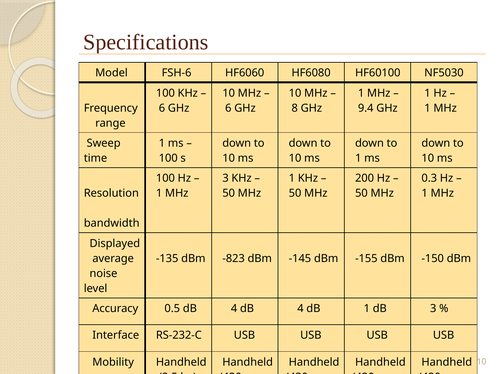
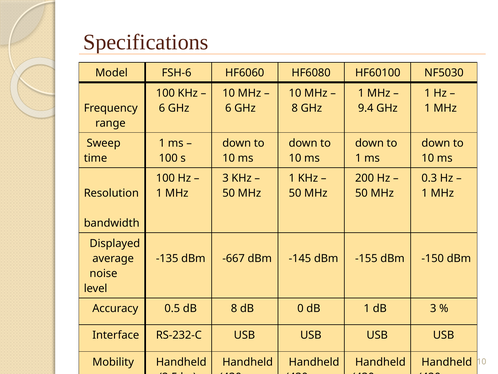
-823: -823 -> -667 (234, 258)
0.5 dB 4: 4 -> 8 (234, 308)
4: 4 -> 0 (300, 308)
